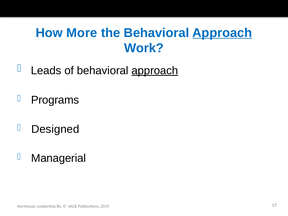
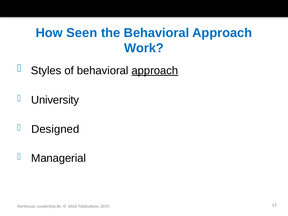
More: More -> Seen (82, 33)
Approach underline: present -> none (222, 33)
Leads: Leads -> Styles (46, 71)
Programs: Programs -> University (55, 100)
